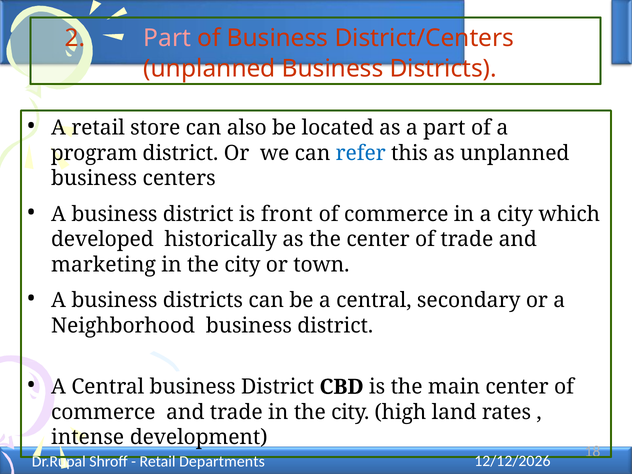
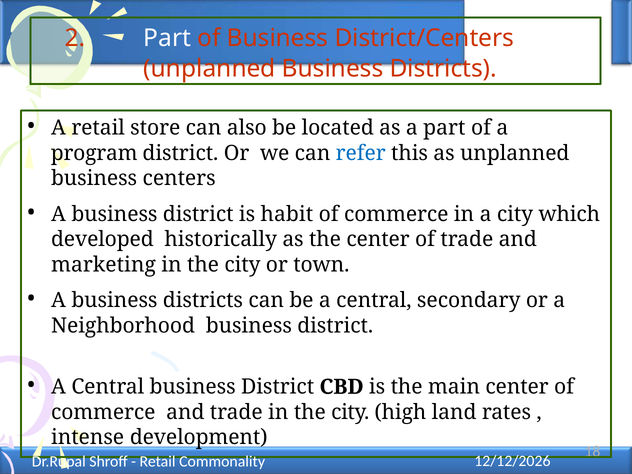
Part colour: pink -> white (167, 38)
front: front -> habit (287, 214)
Departments: Departments -> Commonality (222, 462)
